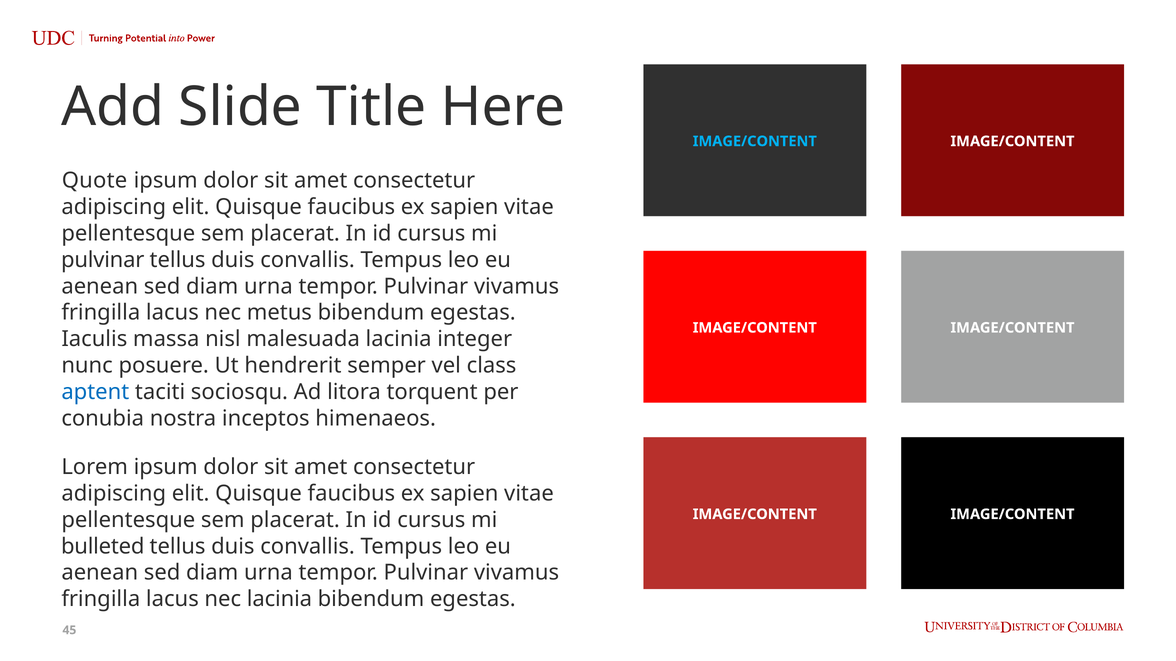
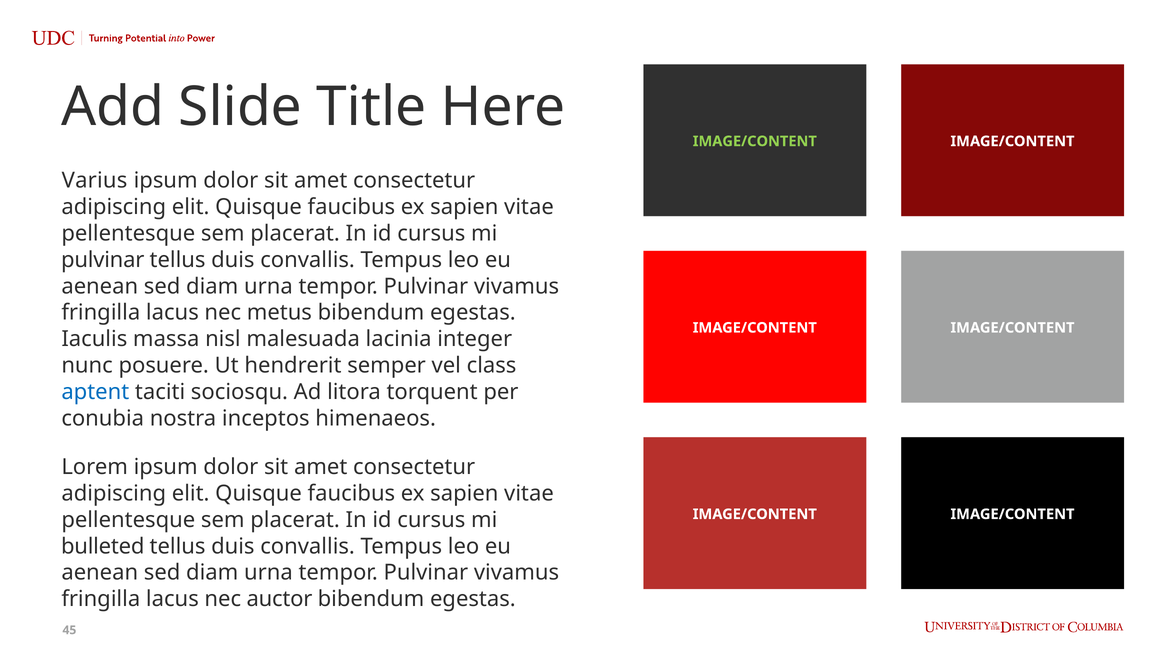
IMAGE/CONTENT colour: light blue -> light green (755, 141)
Quote: Quote -> Varius (95, 181)
nec lacinia: lacinia -> auctor (279, 600)
